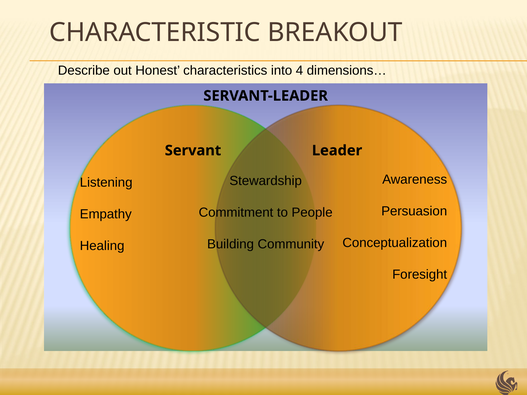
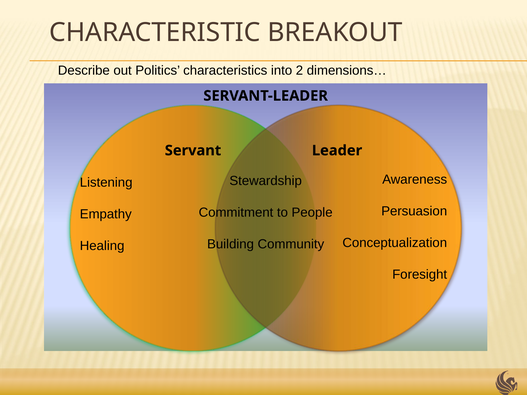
Honest: Honest -> Politics (158, 70)
4: 4 -> 2 (299, 70)
